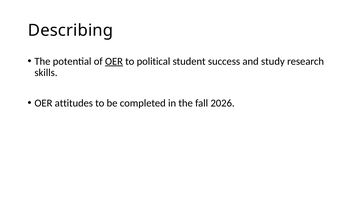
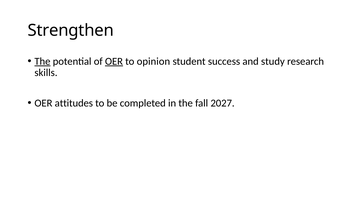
Describing: Describing -> Strengthen (71, 30)
The underline: none -> present (42, 61)
political: political -> opinion (153, 61)
2026: 2026 -> 2027 (223, 103)
